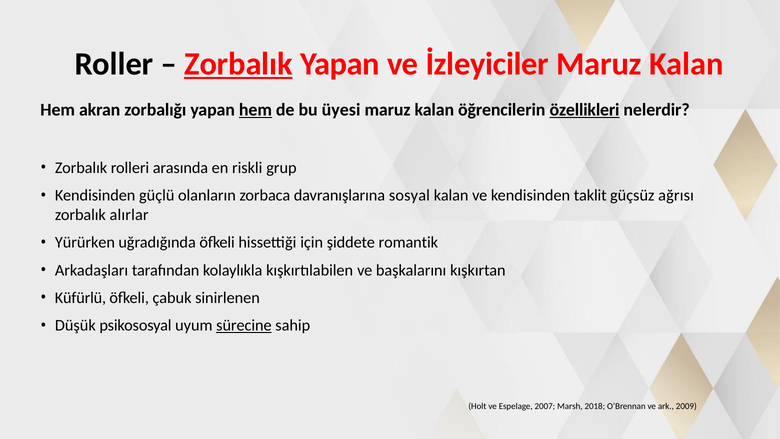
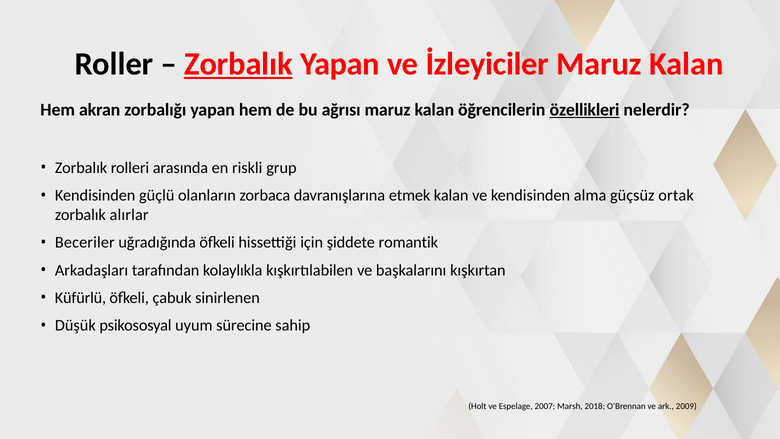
hem underline: present -> none (255, 110)
üyesi: üyesi -> ağrısı (341, 110)
sosyal: sosyal -> etmek (410, 195)
taklit: taklit -> alma (590, 195)
ağrısı: ağrısı -> ortak (676, 195)
Yürürken: Yürürken -> Beceriler (85, 242)
sürecine underline: present -> none (244, 325)
